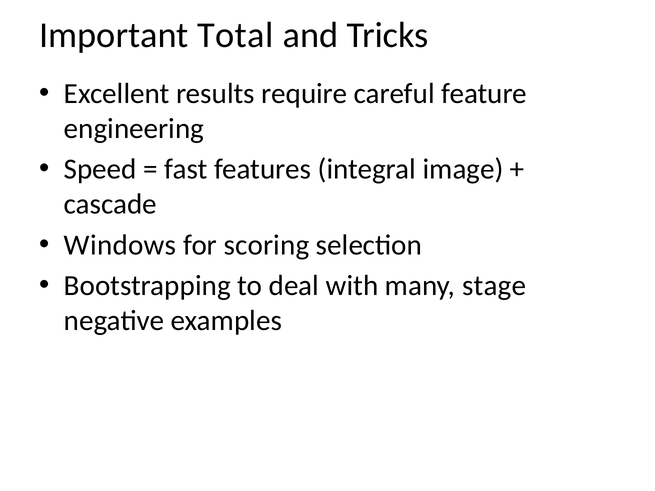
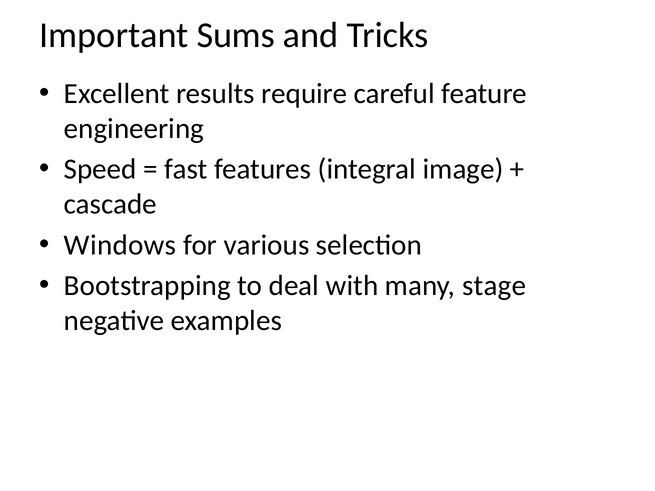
Total: Total -> Sums (236, 35)
scoring: scoring -> various (267, 245)
